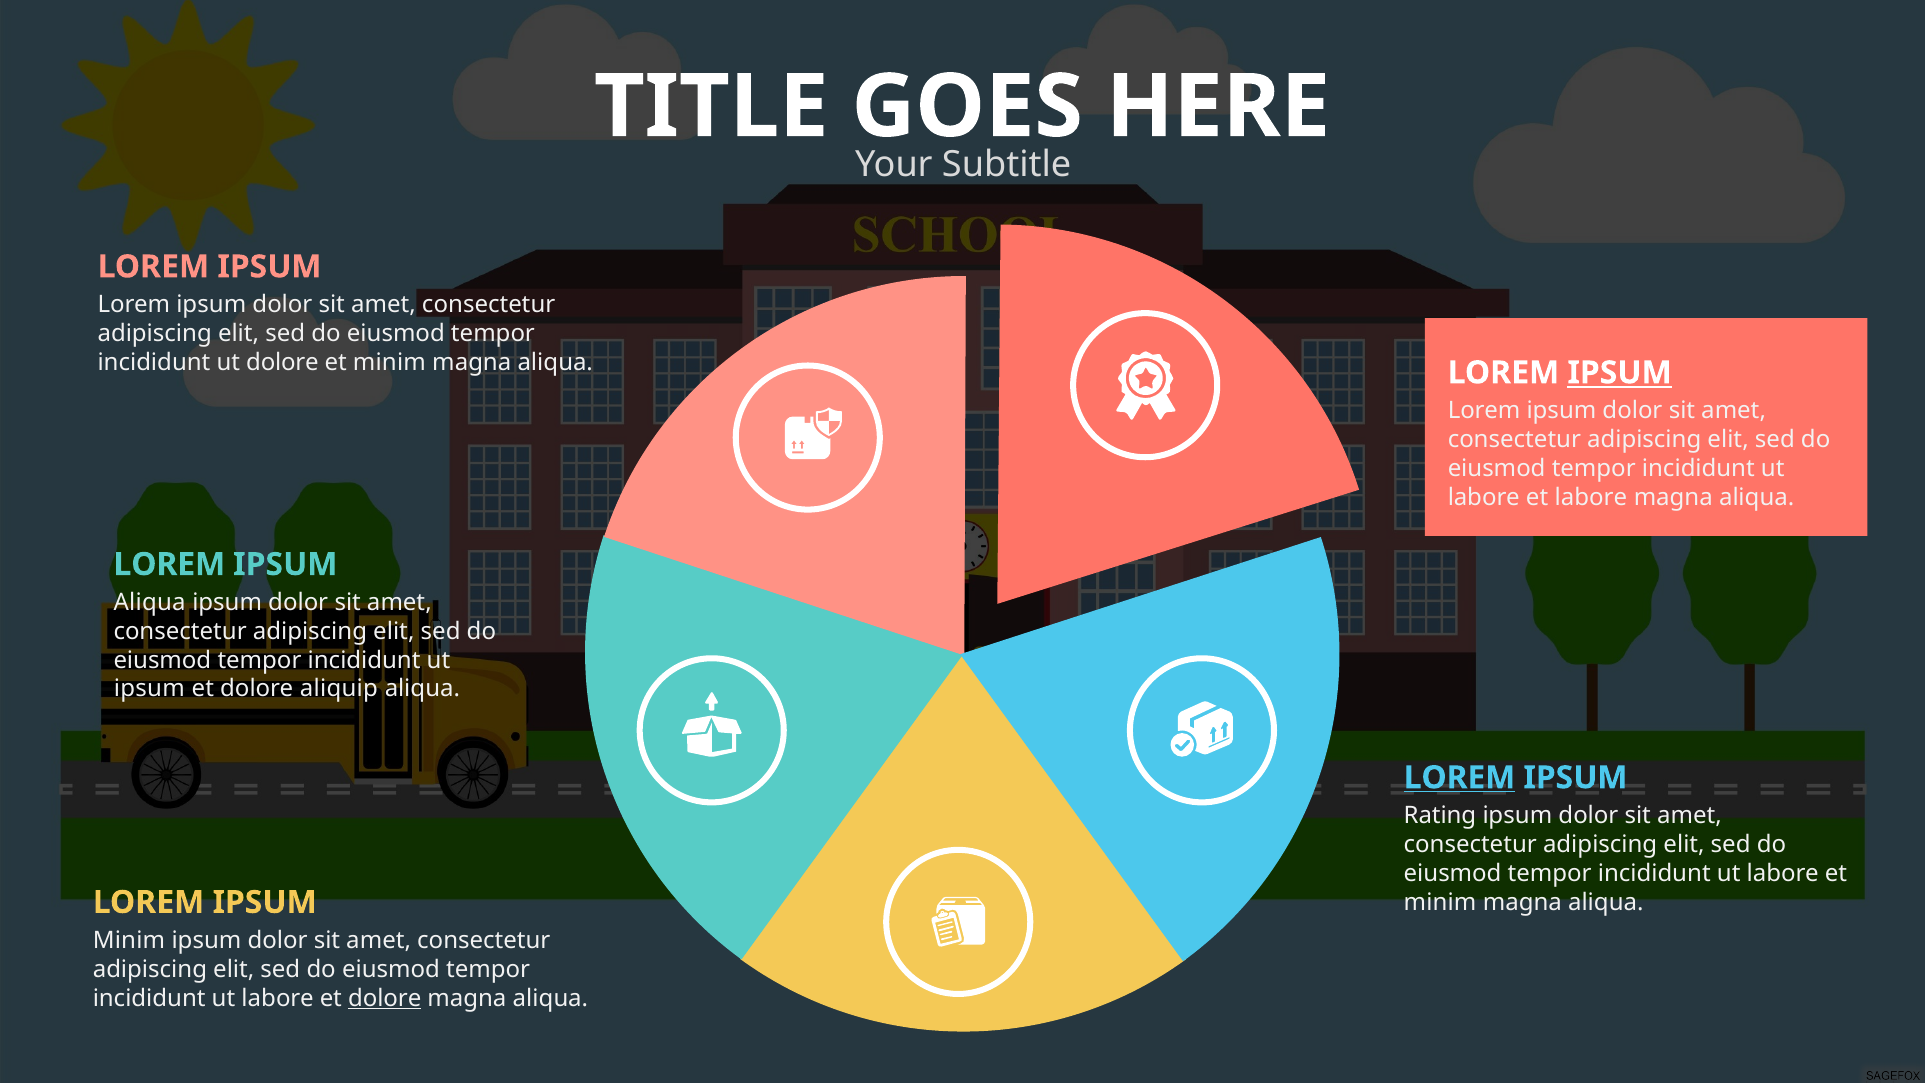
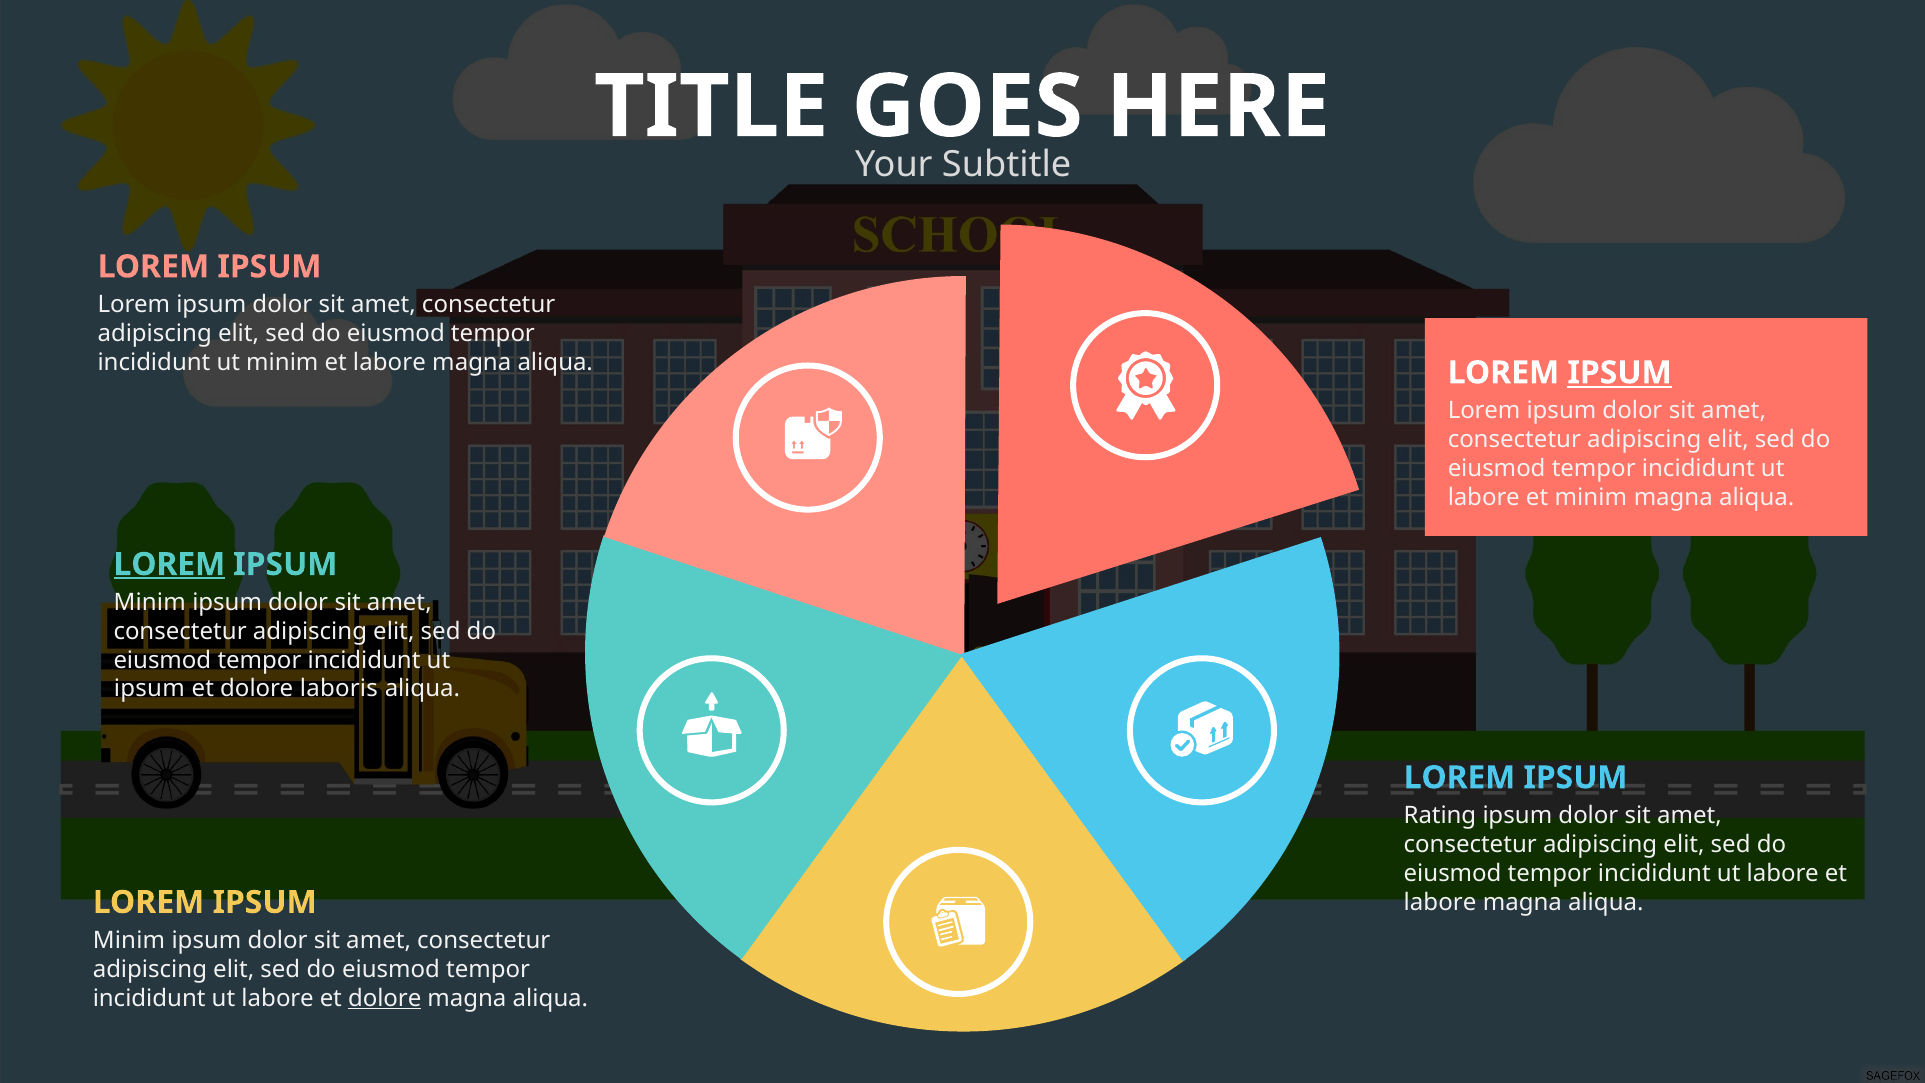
ut dolore: dolore -> minim (282, 362)
minim: minim -> labore (389, 362)
et labore: labore -> minim (1591, 497)
LOREM underline: none -> present (169, 564)
Aliqua: Aliqua -> Minim (150, 602)
aliquip: aliquip -> laboris (339, 689)
LOREM underline: present -> none (1460, 778)
minim: minim -> labore (1440, 902)
